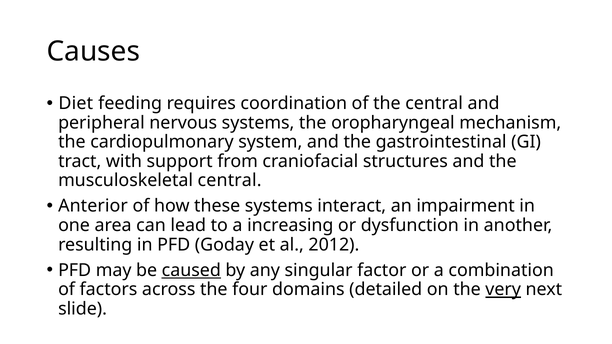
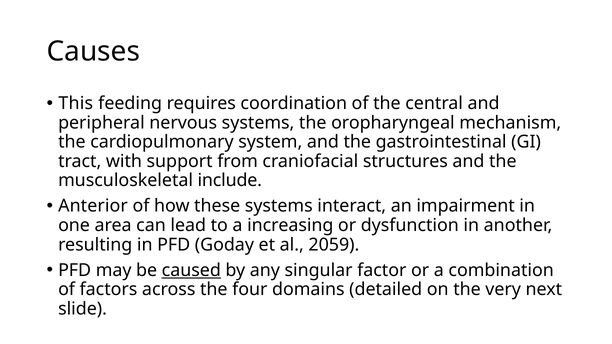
Diet: Diet -> This (76, 103)
musculoskeletal central: central -> include (230, 181)
2012: 2012 -> 2059 (334, 245)
very underline: present -> none (503, 290)
